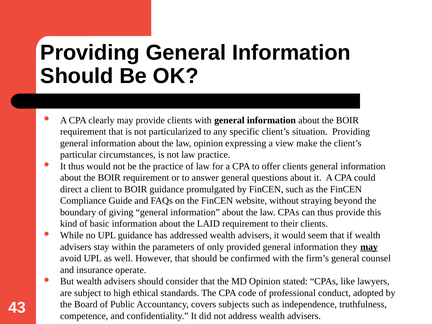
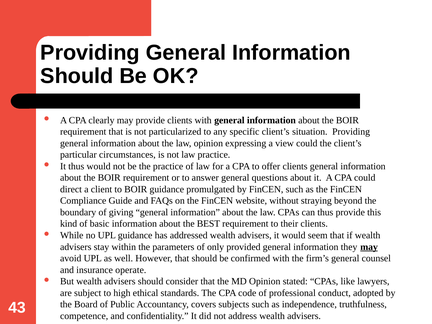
view make: make -> could (307, 143)
LAID: LAID -> BEST (208, 224)
